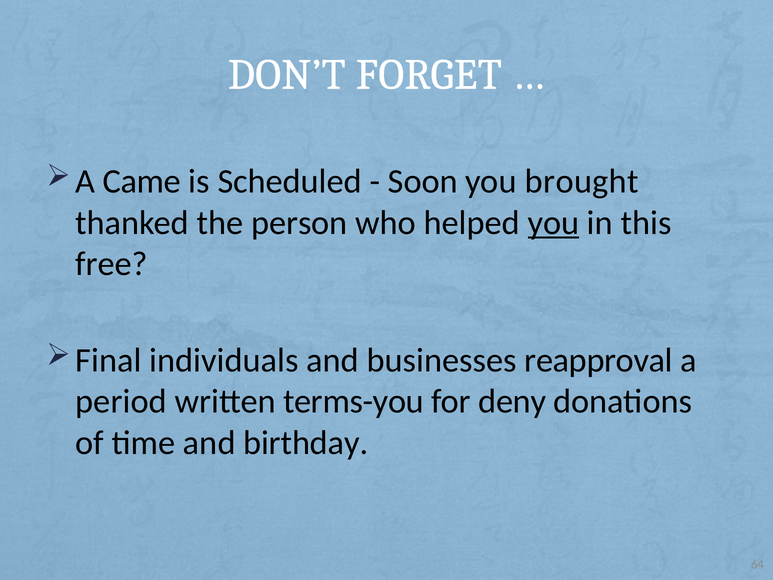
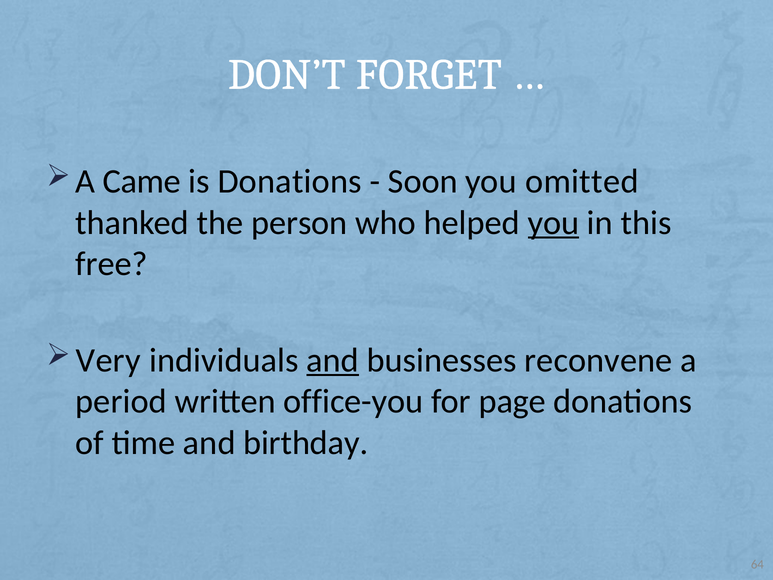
is Scheduled: Scheduled -> Donations (290, 181)
brought: brought -> omitted (582, 181)
Final: Final -> Very (108, 360)
and underline: none -> present (333, 360)
reapproval: reapproval -> reconvene (598, 360)
terms-you: terms-you -> office-you (353, 401)
deny: deny -> page (512, 401)
